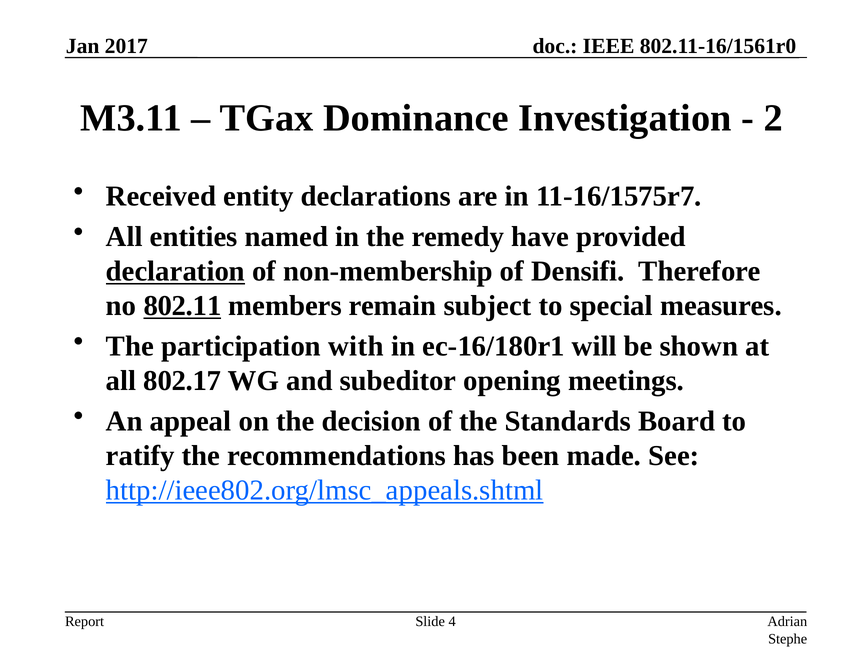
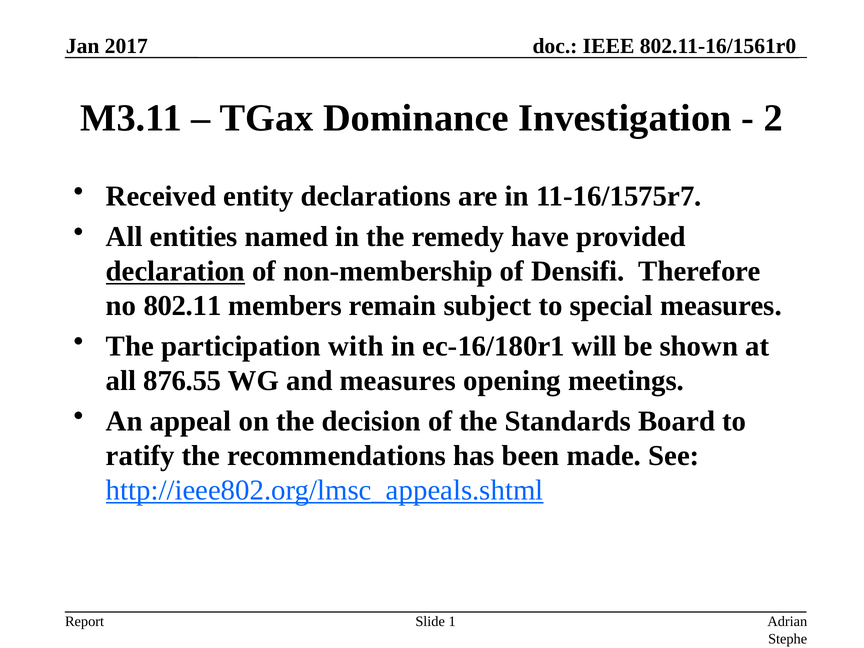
802.11 underline: present -> none (182, 306)
802.17: 802.17 -> 876.55 (182, 381)
and subeditor: subeditor -> measures (398, 381)
4: 4 -> 1 (452, 621)
